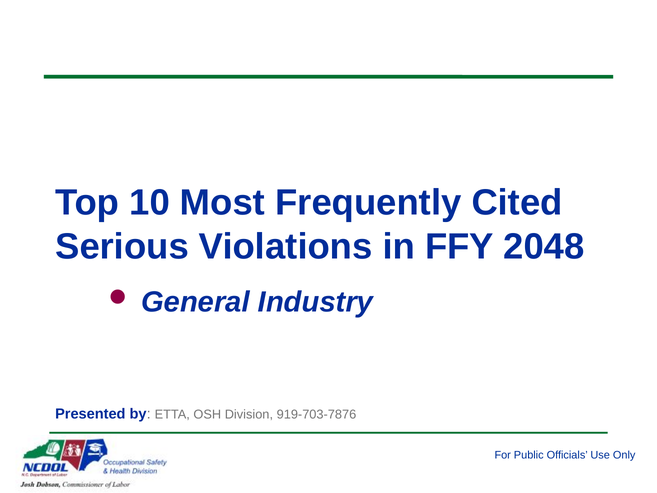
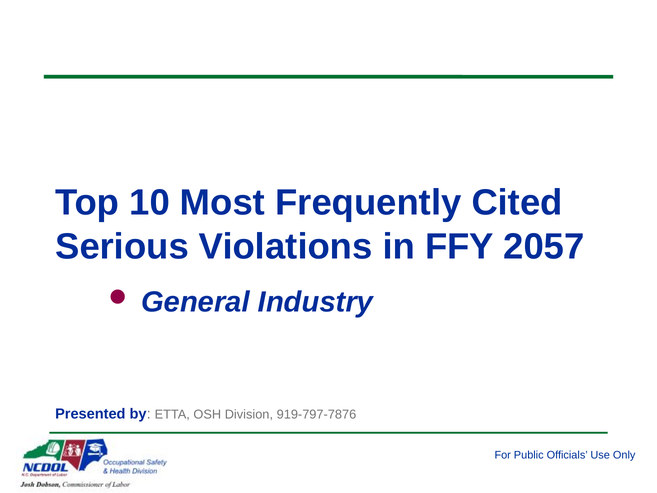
2048: 2048 -> 2057 (544, 246)
919-703-7876: 919-703-7876 -> 919-797-7876 (316, 414)
